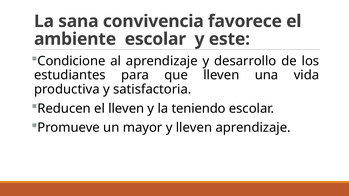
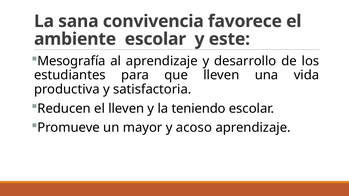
Condicione: Condicione -> Mesografía (71, 61)
y lleven: lleven -> acoso (194, 128)
